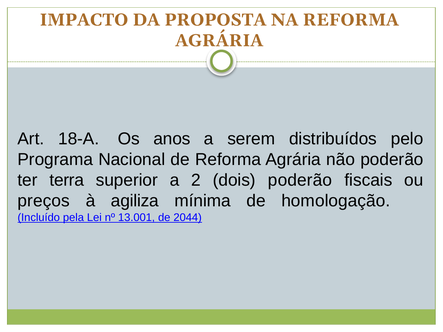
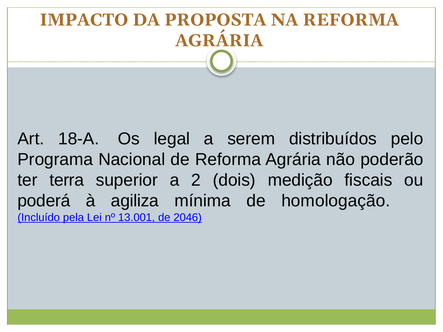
anos: anos -> legal (172, 139)
dois poderão: poderão -> medição (300, 180)
preços: preços -> poderá (44, 201)
2044: 2044 -> 2046 (188, 218)
